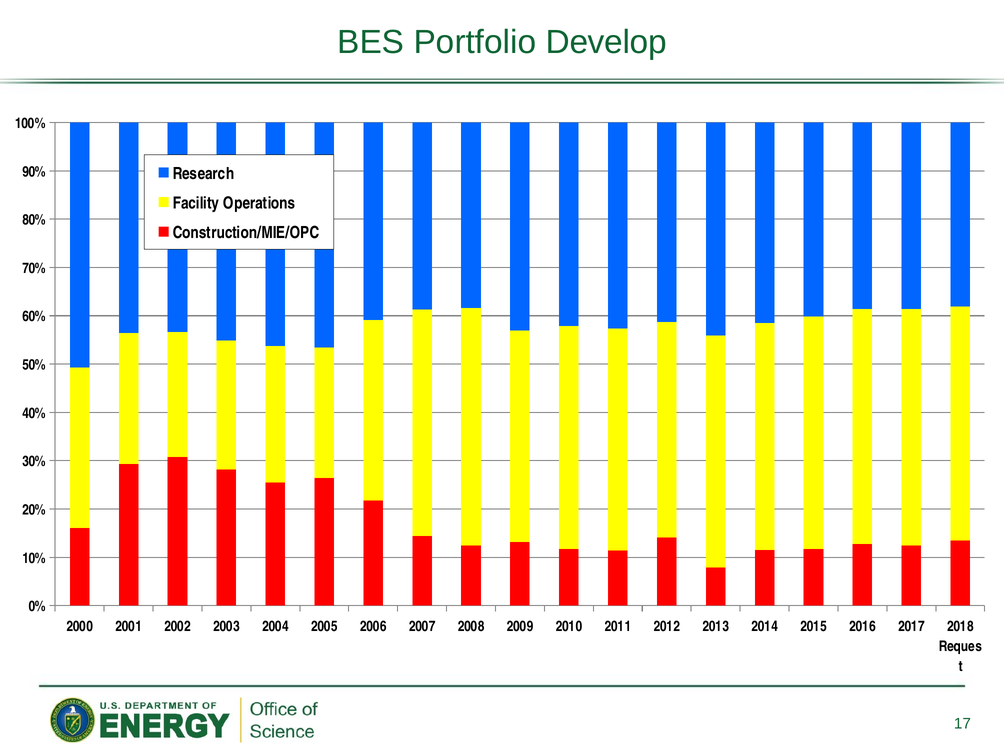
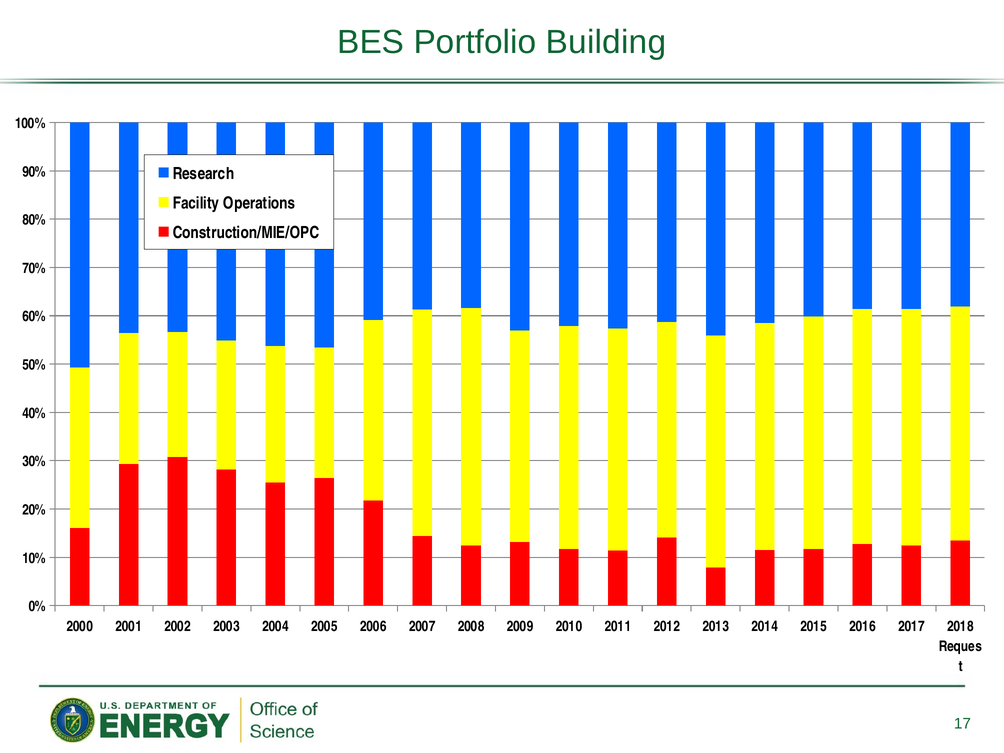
Develop: Develop -> Building (606, 42)
